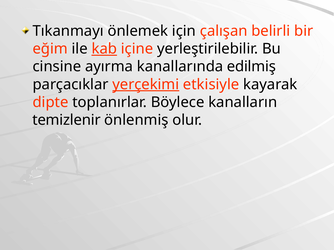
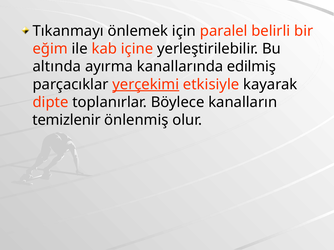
çalışan: çalışan -> paralel (224, 31)
kab underline: present -> none (104, 49)
cinsine: cinsine -> altında (57, 67)
